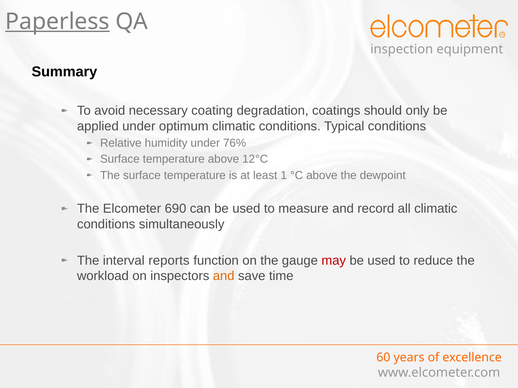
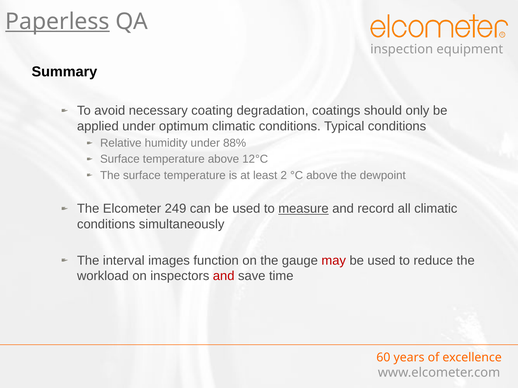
76%: 76% -> 88% (235, 143)
1: 1 -> 2 (284, 176)
690: 690 -> 249 (176, 209)
measure underline: none -> present (304, 209)
reports: reports -> images (169, 261)
and colour: orange -> red (224, 276)
